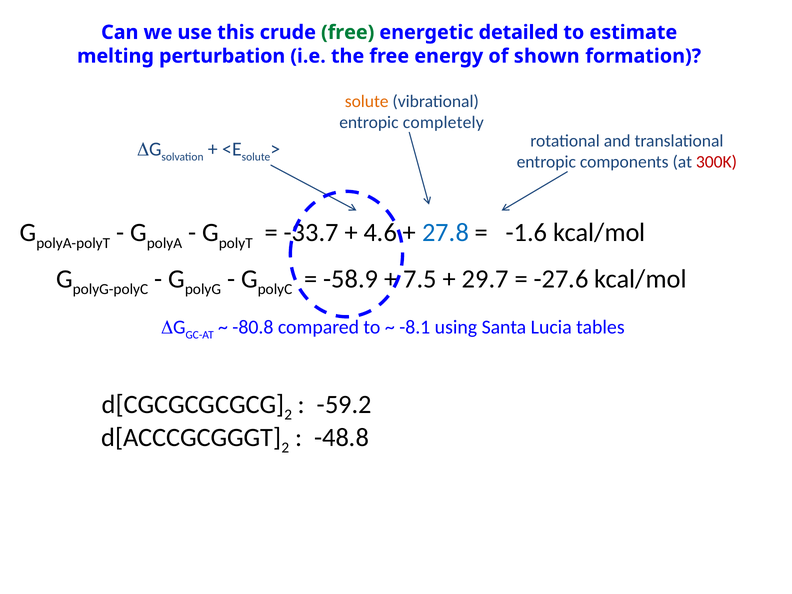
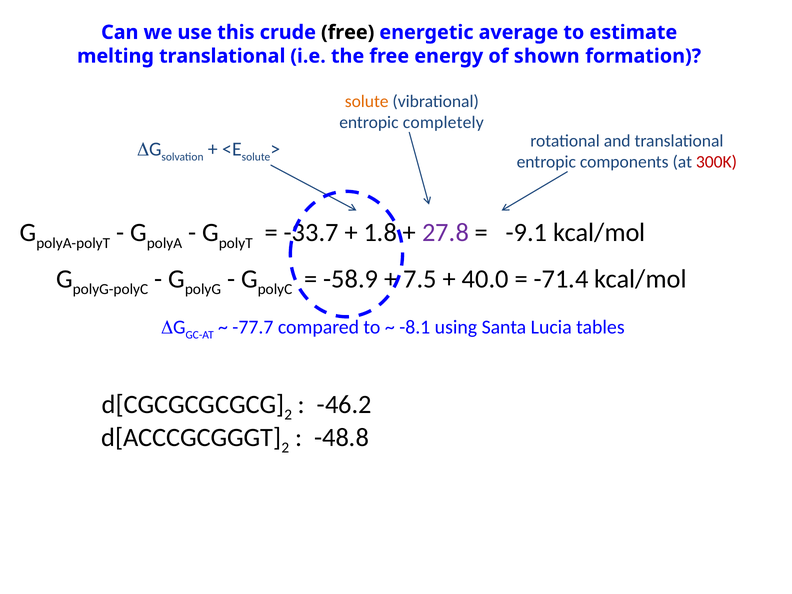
free colour: green -> black (348, 32)
detailed: detailed -> average (518, 32)
melting perturbation: perturbation -> translational (222, 56)
4.6: 4.6 -> 1.8 (380, 233)
27.8 colour: blue -> purple (446, 233)
-1.6: -1.6 -> -9.1 (527, 233)
29.7: 29.7 -> 40.0 (485, 279)
-27.6: -27.6 -> -71.4 (561, 279)
-80.8: -80.8 -> -77.7 (253, 327)
-59.2: -59.2 -> -46.2 (344, 404)
